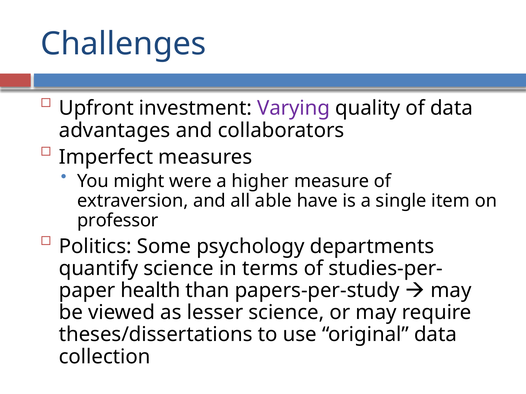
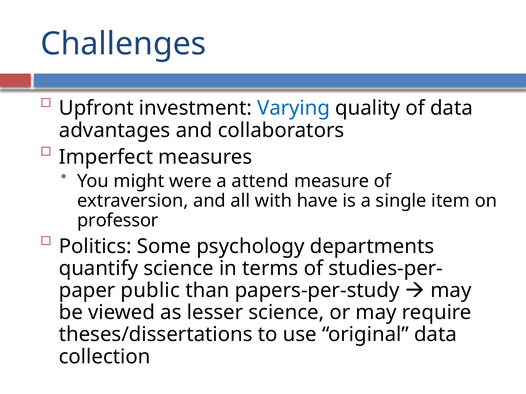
Varying colour: purple -> blue (294, 108)
higher: higher -> attend (260, 181)
able: able -> with (273, 201)
health: health -> public (150, 291)
